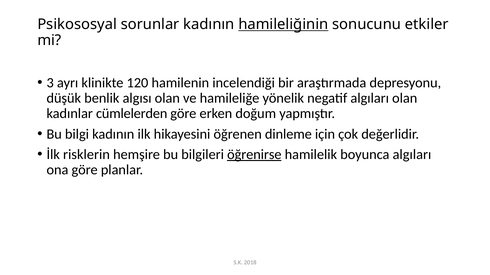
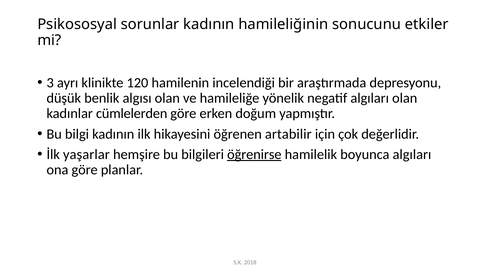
hamileliğinin underline: present -> none (283, 24)
dinleme: dinleme -> artabilir (288, 134)
risklerin: risklerin -> yaşarlar (86, 155)
